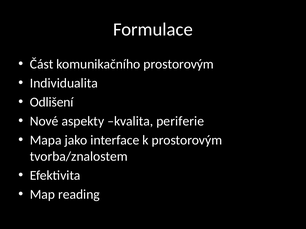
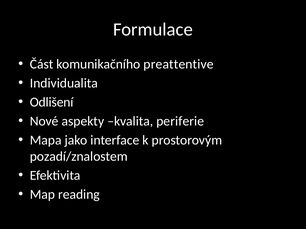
komunikačního prostorovým: prostorovým -> preattentive (179, 64)
tvorba/znalostem: tvorba/znalostem -> pozadí/znalostem (79, 157)
